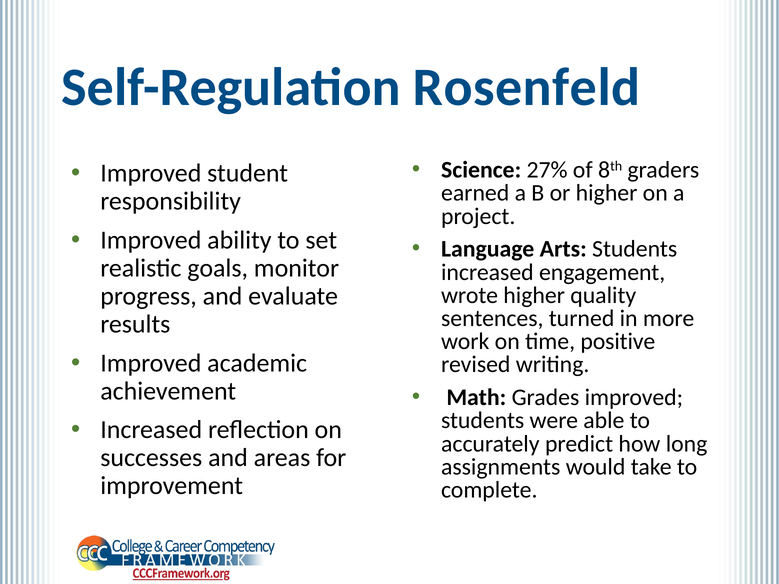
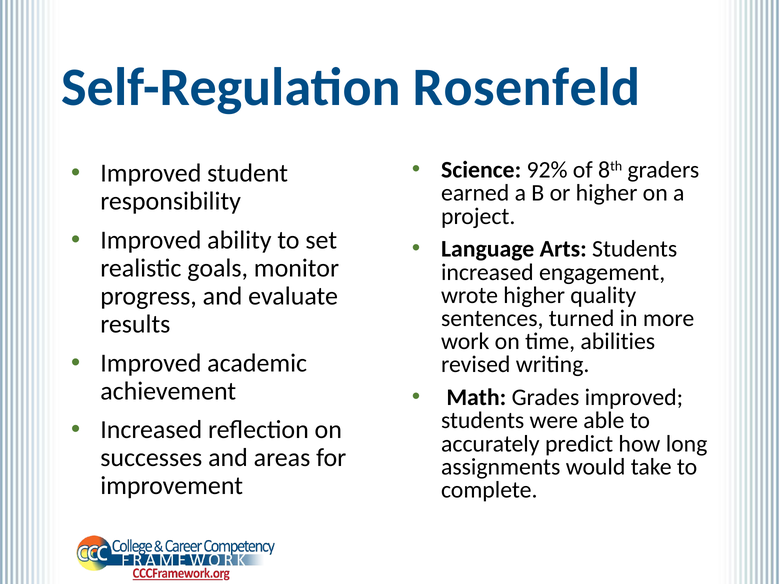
27%: 27% -> 92% (547, 170)
positive: positive -> abilities (618, 342)
